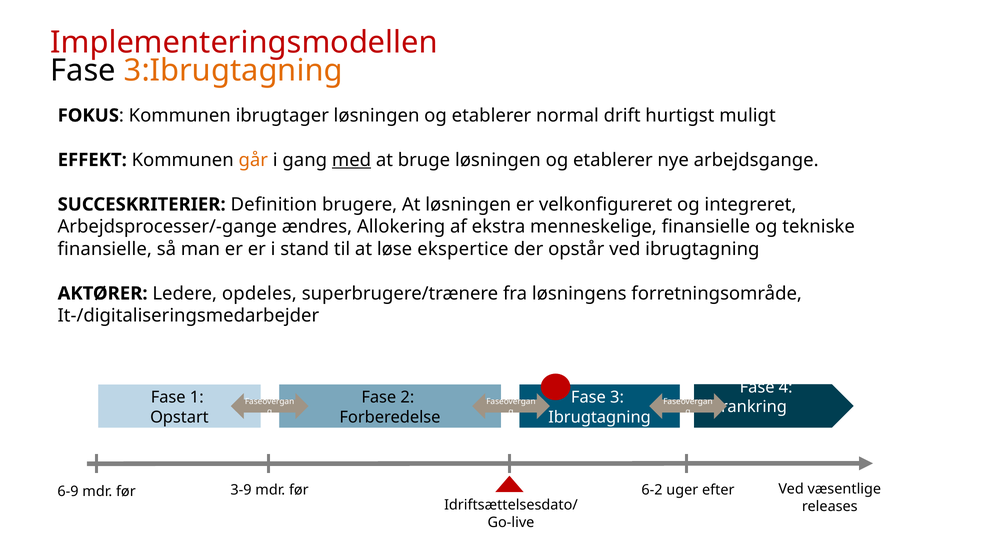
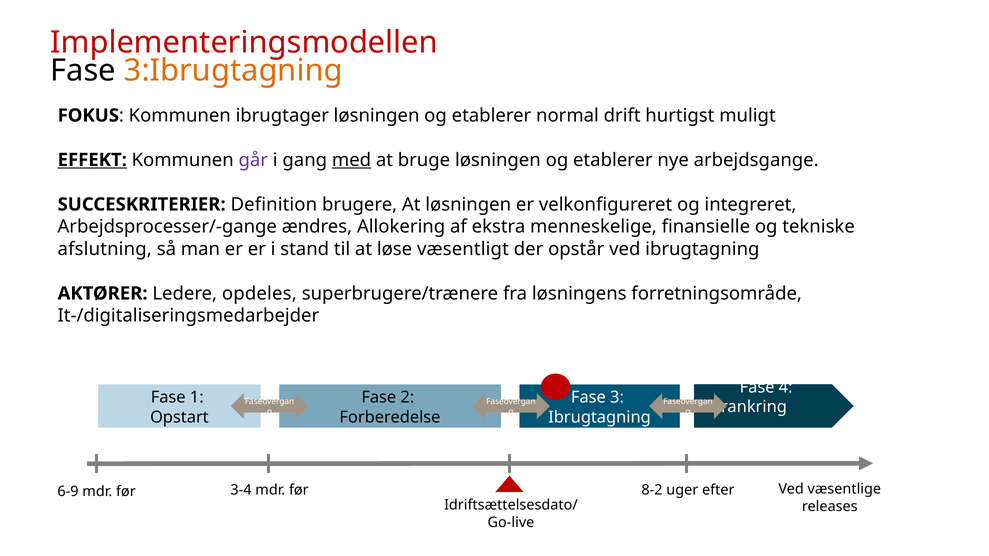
EFFEKT underline: none -> present (92, 160)
går colour: orange -> purple (253, 160)
finansielle: finansielle -> afslutning (105, 249)
ekspertice: ekspertice -> væsentligt (463, 249)
3-9: 3-9 -> 3-4 (241, 490)
6-2: 6-2 -> 8-2 (652, 490)
